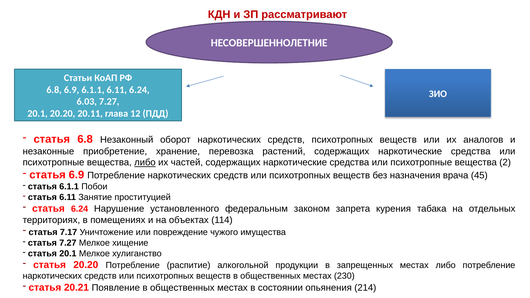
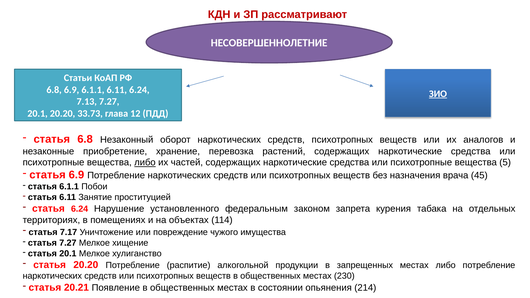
ЗИО underline: none -> present (438, 94)
6.03: 6.03 -> 7.13 (87, 102)
20.11: 20.11 -> 33.73 (90, 114)
2: 2 -> 5 (505, 163)
